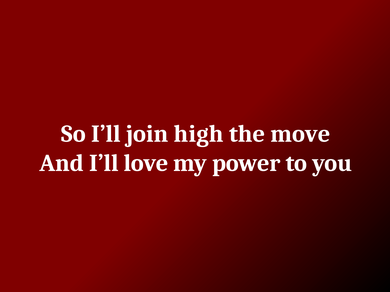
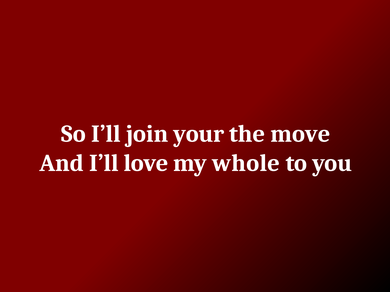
high: high -> your (199, 134)
power: power -> whole (246, 163)
